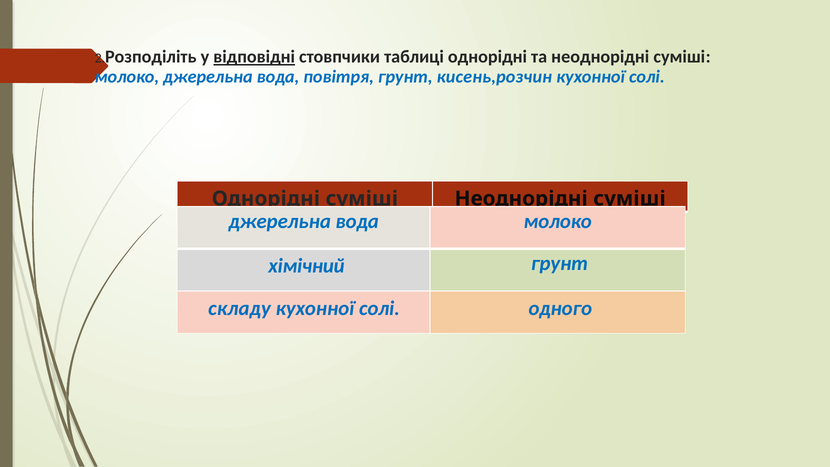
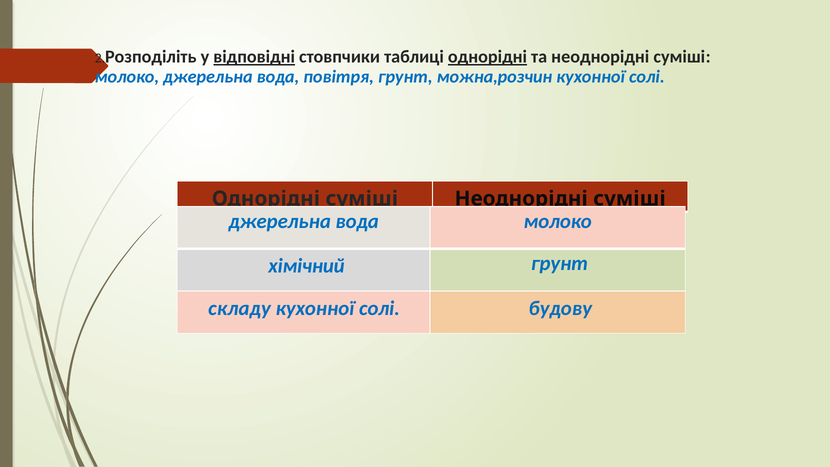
однорідні underline: none -> present (488, 57)
кисень,розчин: кисень,розчин -> можна,розчин (495, 77)
одного: одного -> будову (560, 308)
